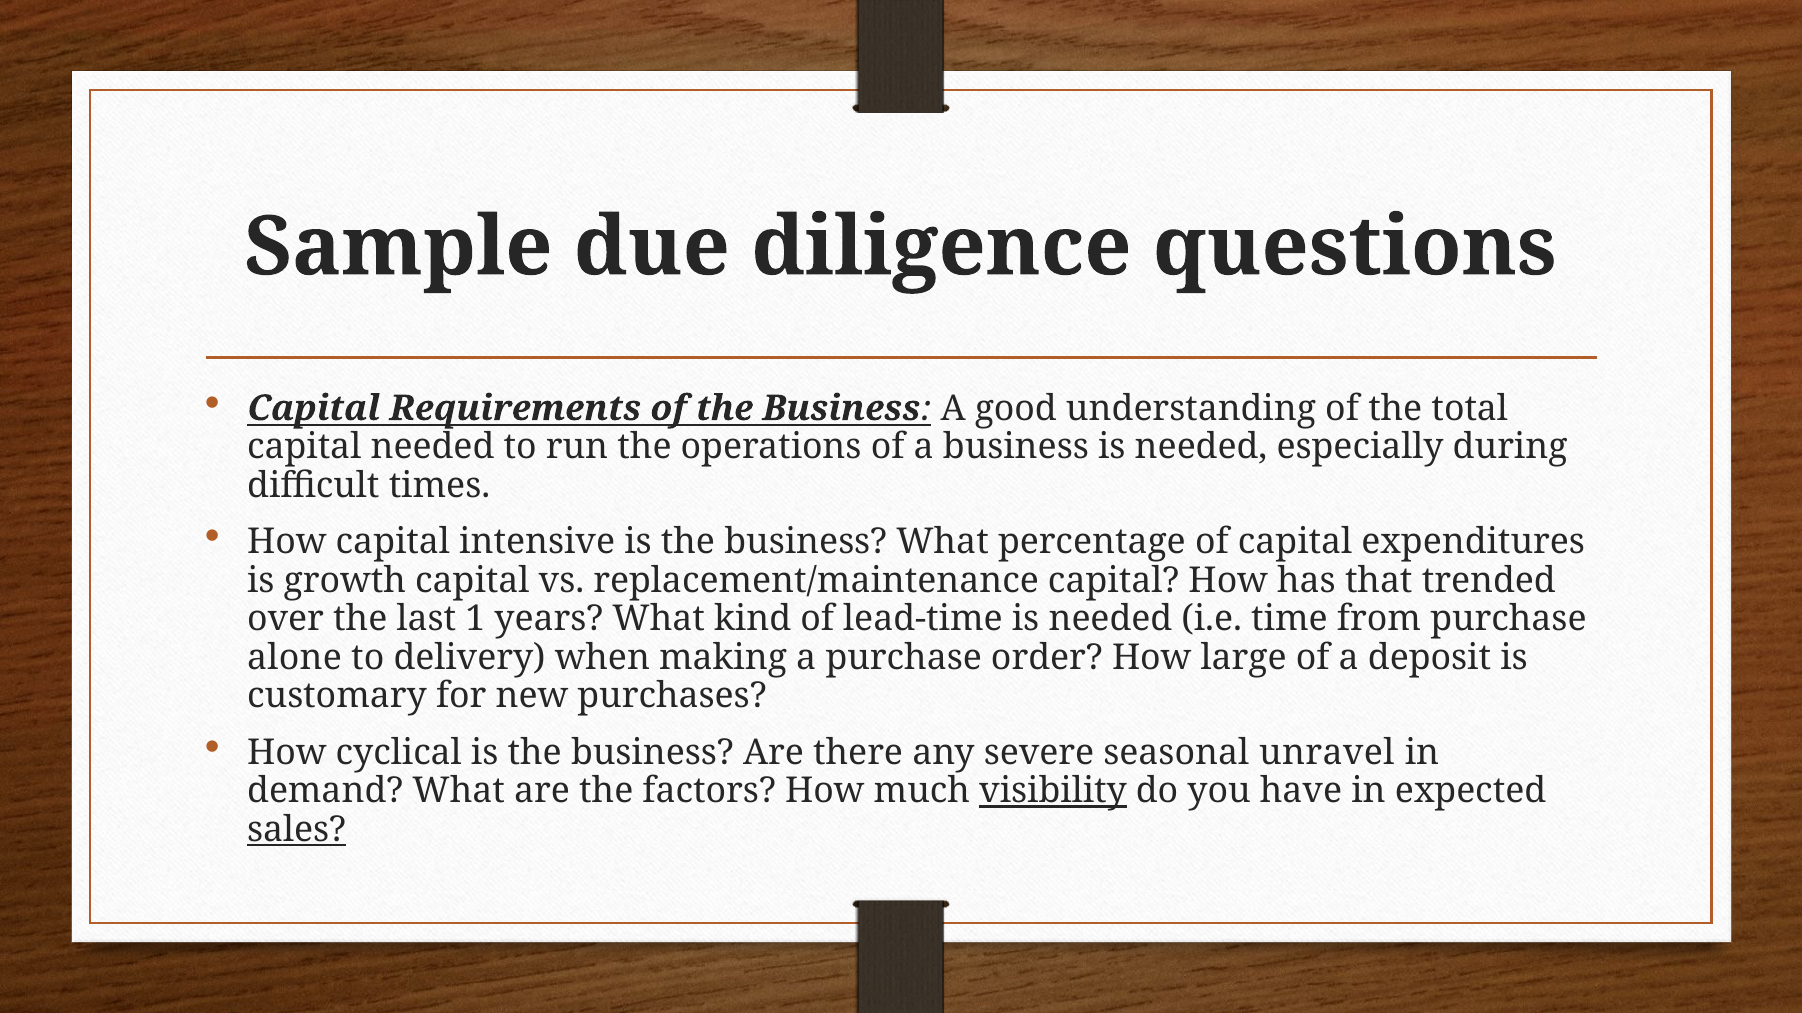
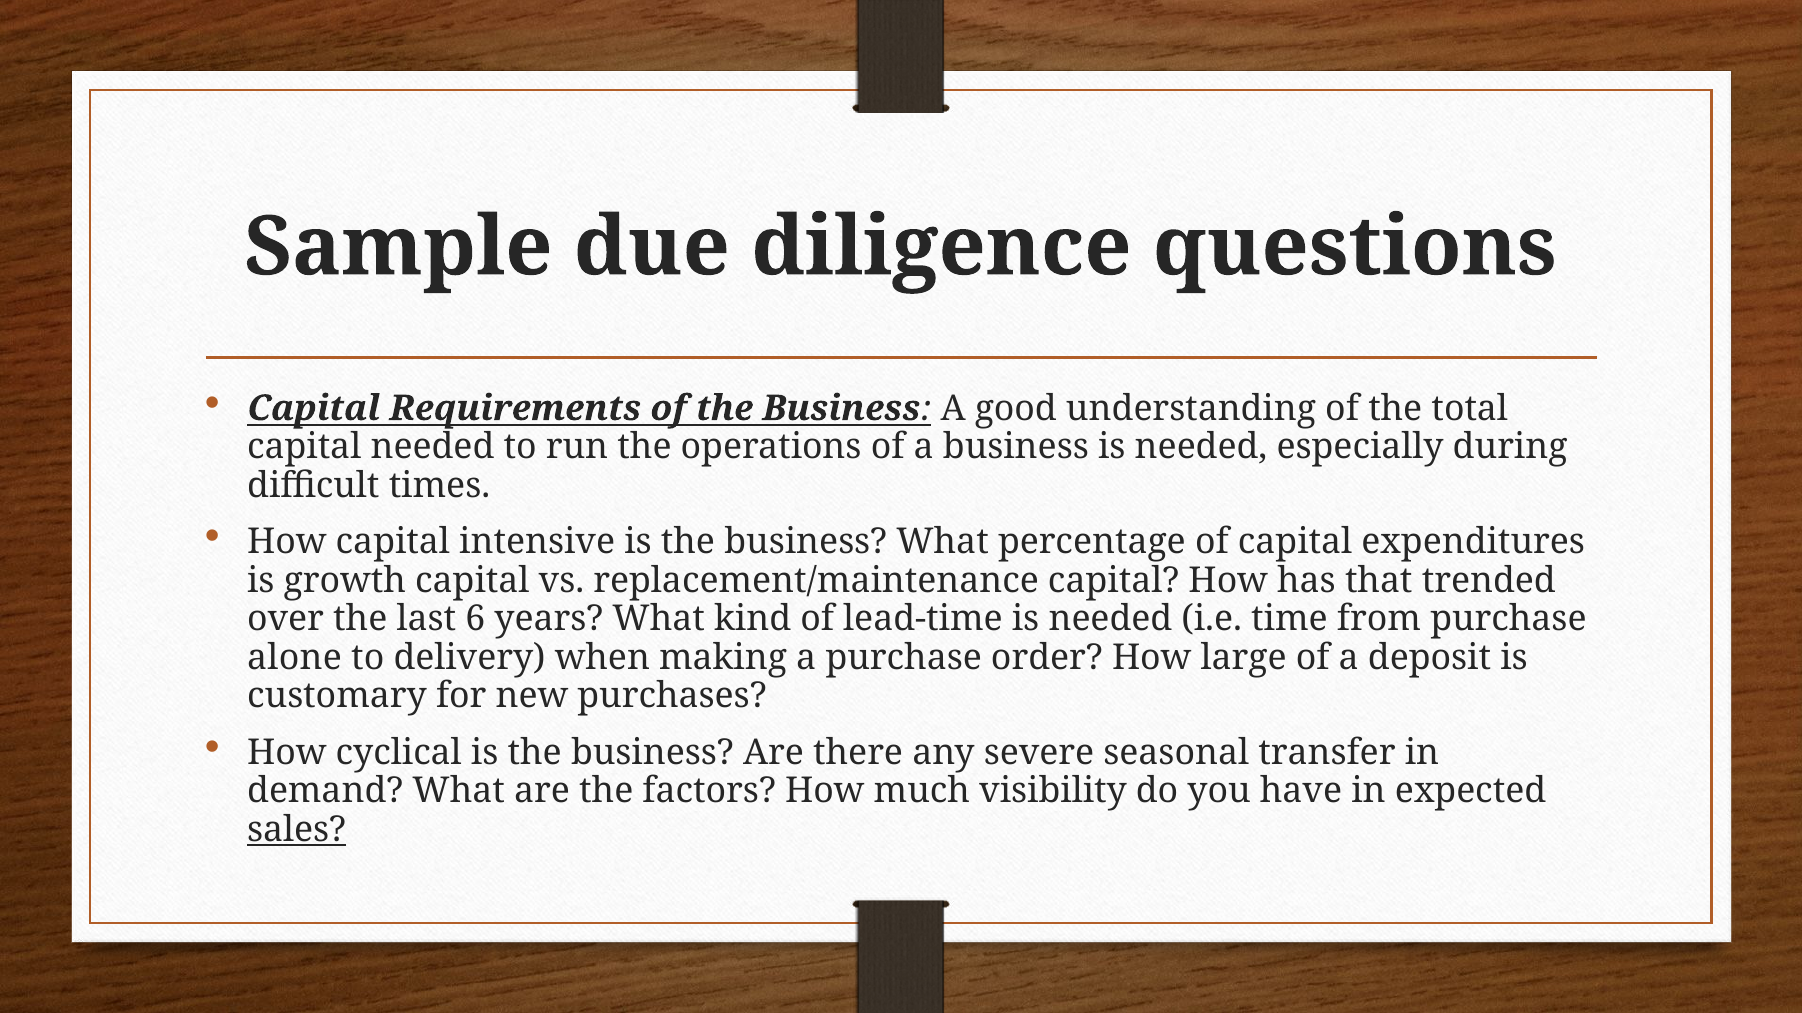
1: 1 -> 6 (475, 619)
unravel: unravel -> transfer (1327, 753)
visibility underline: present -> none (1053, 792)
